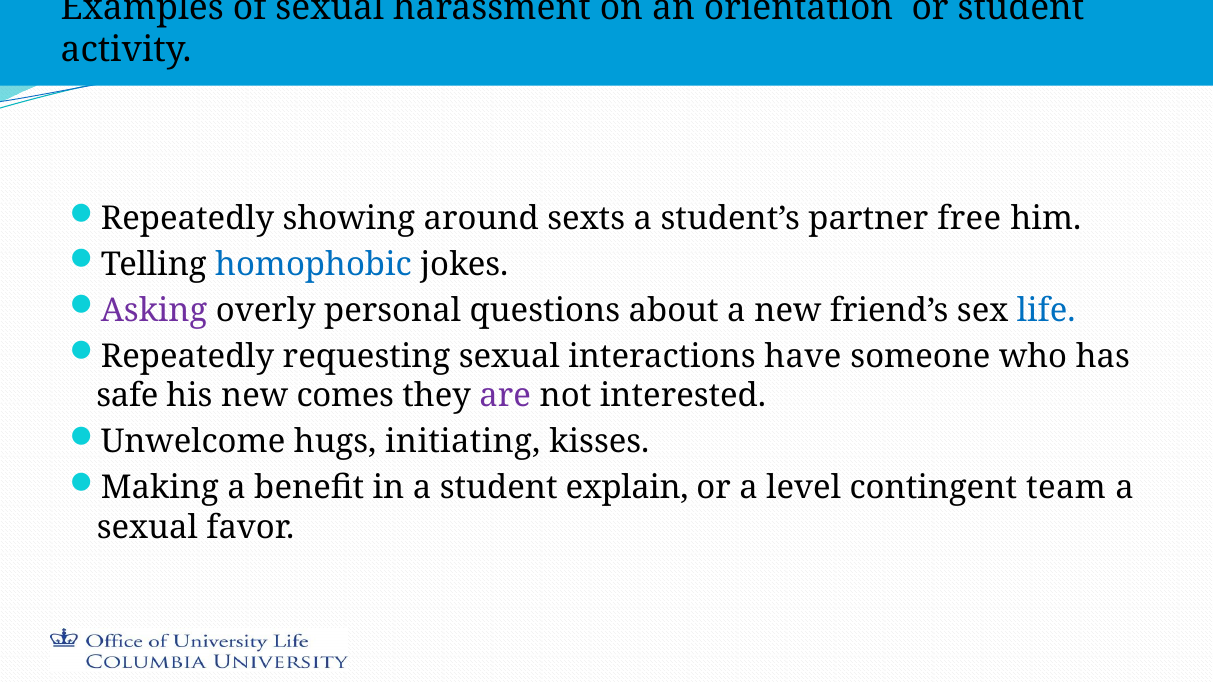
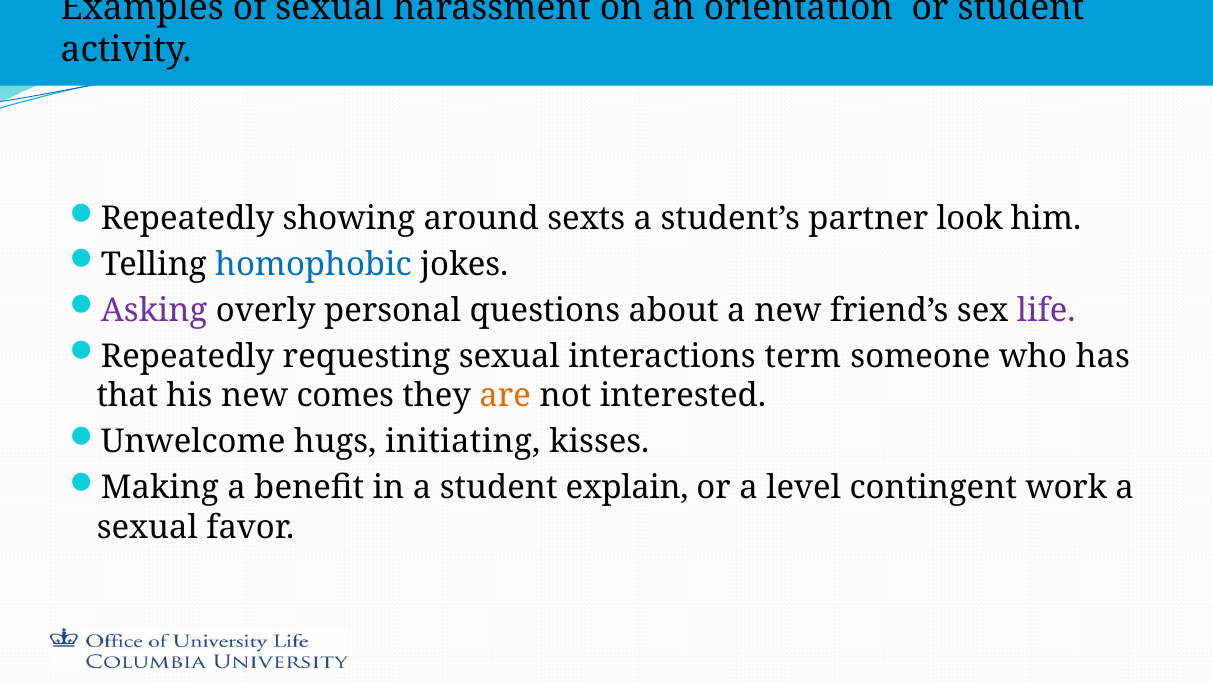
free: free -> look (970, 219)
life colour: blue -> purple (1046, 311)
have: have -> term (803, 357)
safe: safe -> that (127, 396)
are colour: purple -> orange (505, 396)
team: team -> work (1066, 488)
